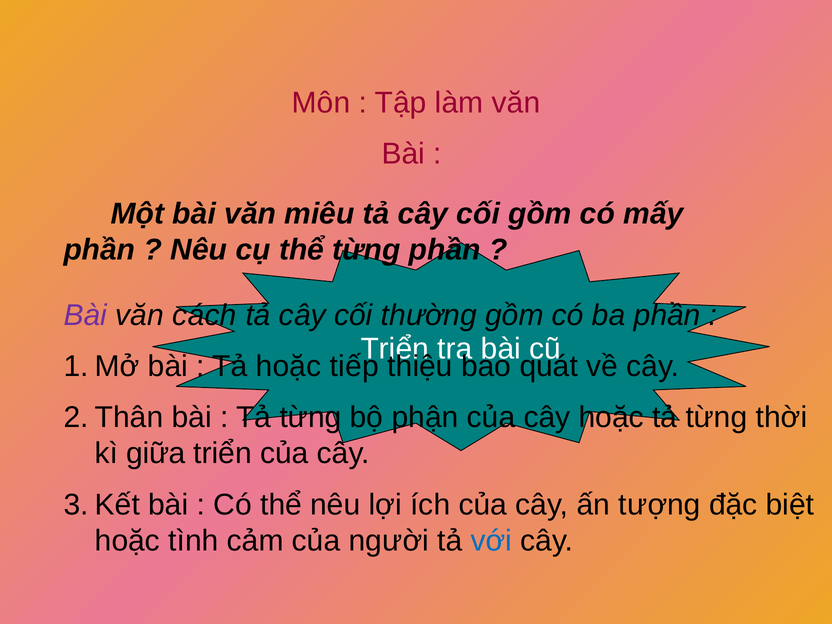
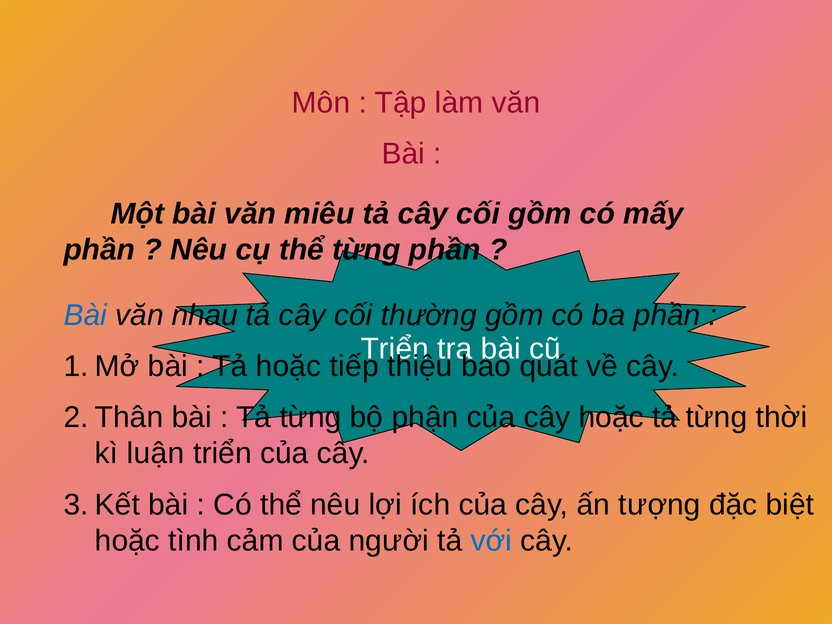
Bài colour: purple -> blue (85, 315)
cách: cách -> nhau (205, 315)
giữa: giữa -> luận (156, 454)
